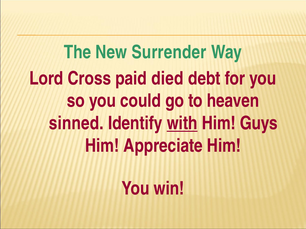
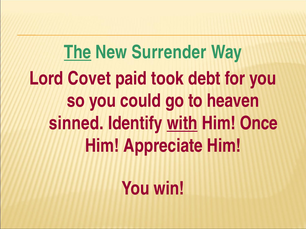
The underline: none -> present (78, 52)
Cross: Cross -> Covet (89, 79)
died: died -> took (167, 79)
Guys: Guys -> Once (259, 123)
